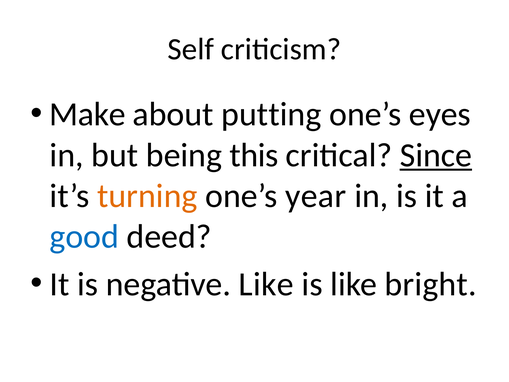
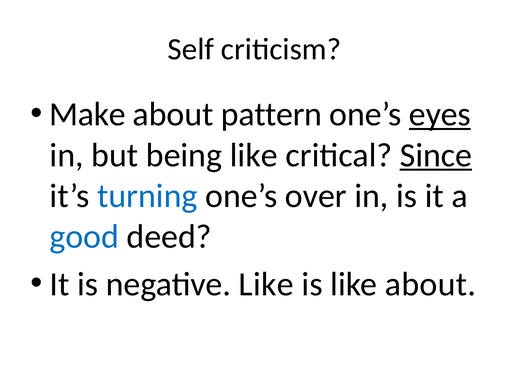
putting: putting -> pattern (272, 114)
eyes underline: none -> present (440, 114)
being this: this -> like (254, 155)
turning colour: orange -> blue (147, 196)
year: year -> over (316, 196)
like bright: bright -> about (431, 284)
